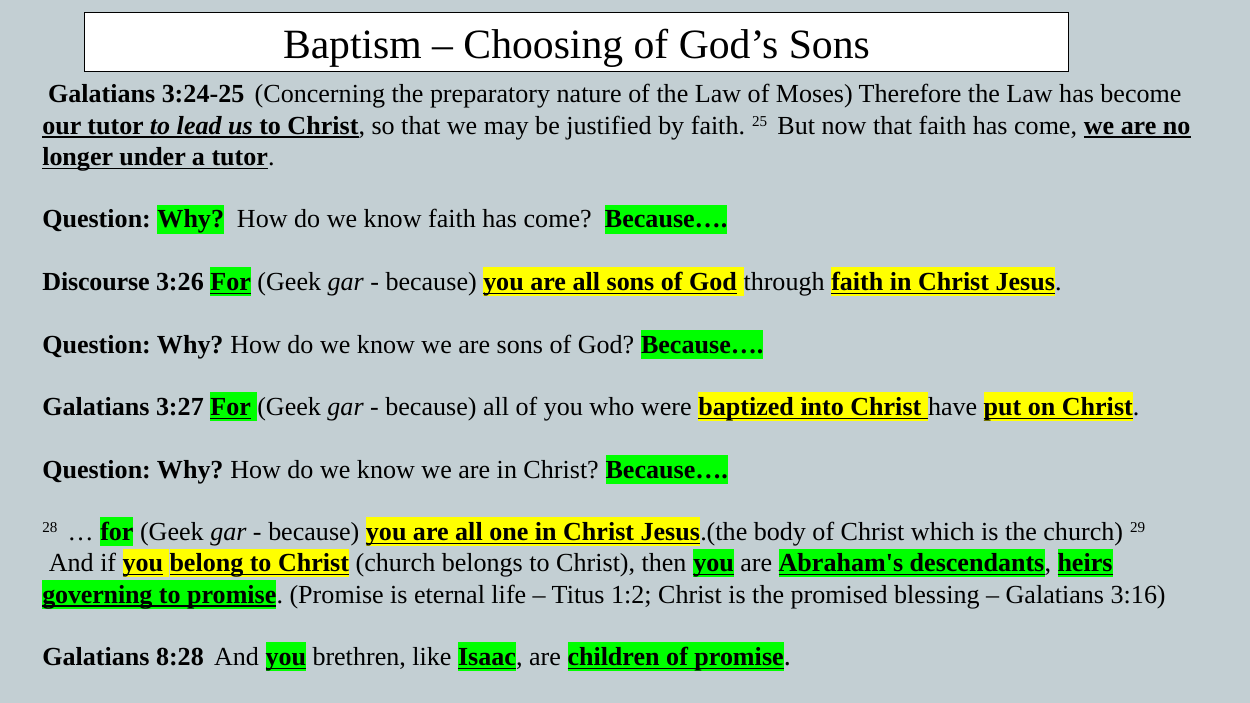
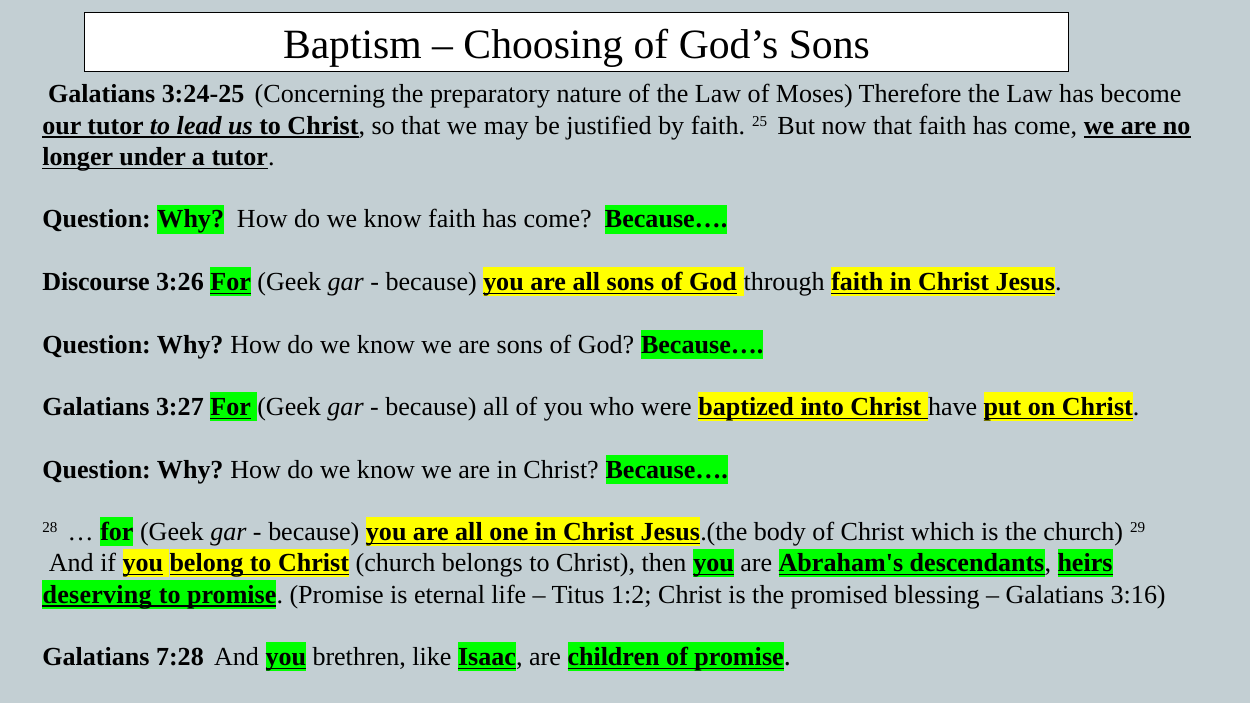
governing: governing -> deserving (97, 595)
8:28: 8:28 -> 7:28 (180, 657)
